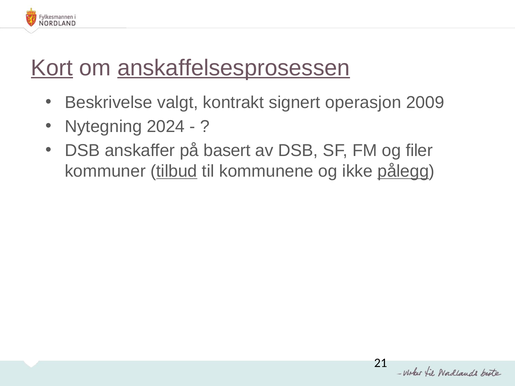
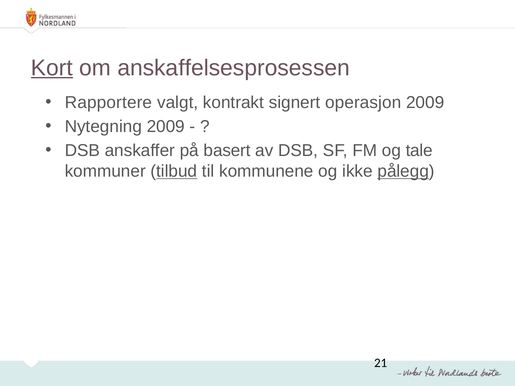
anskaffelsesprosessen underline: present -> none (234, 68)
Beskrivelse: Beskrivelse -> Rapportere (108, 103)
Nytegning 2024: 2024 -> 2009 (166, 127)
filer: filer -> tale (419, 151)
